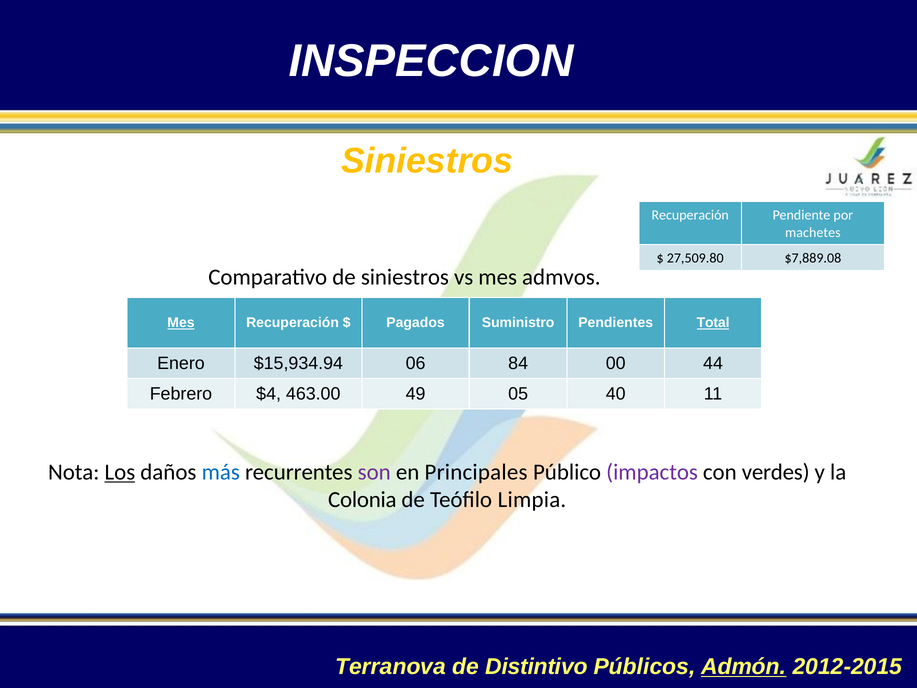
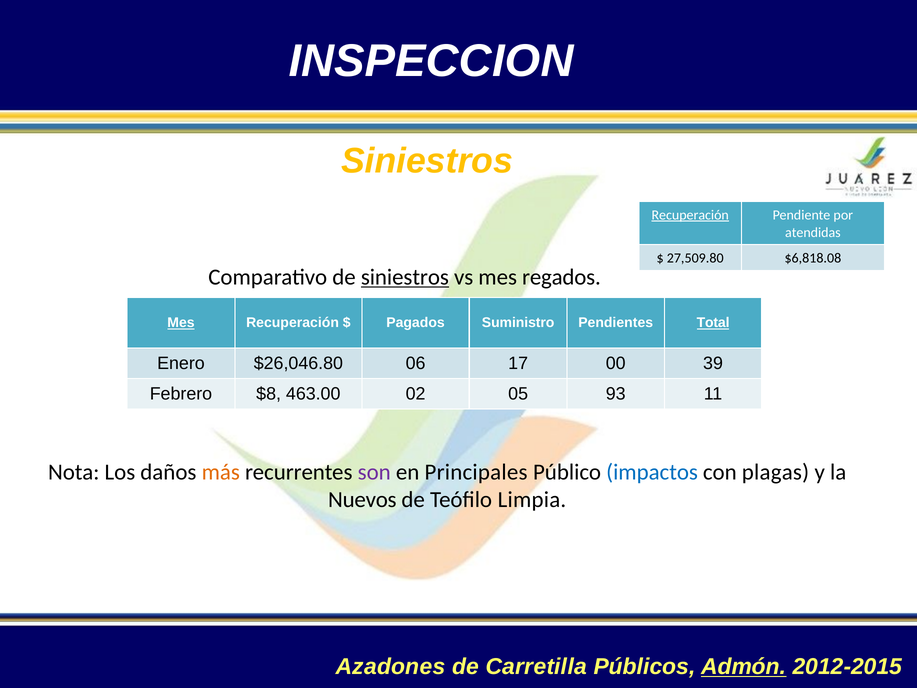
Recuperación underline: none -> present (690, 215)
machetes: machetes -> atendidas (813, 232)
$7,889.08: $7,889.08 -> $6,818.08 (813, 258)
siniestros underline: none -> present (405, 277)
admvos: admvos -> regados (561, 277)
$15,934.94: $15,934.94 -> $26,046.80 (298, 363)
84: 84 -> 17 (518, 363)
44: 44 -> 39 (713, 363)
$4: $4 -> $8 (269, 394)
49: 49 -> 02 (416, 394)
40: 40 -> 93 (616, 394)
Los underline: present -> none (120, 472)
más colour: blue -> orange (221, 472)
impactos colour: purple -> blue (652, 472)
verdes: verdes -> plagas (775, 472)
Colonia: Colonia -> Nuevos (362, 500)
Terranova: Terranova -> Azadones (390, 666)
Distintivo: Distintivo -> Carretilla (536, 666)
